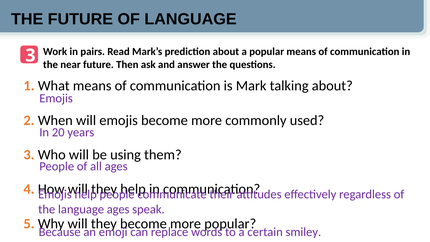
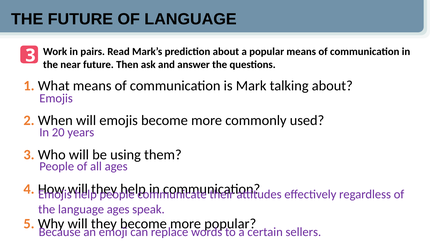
smiley: smiley -> sellers (303, 232)
